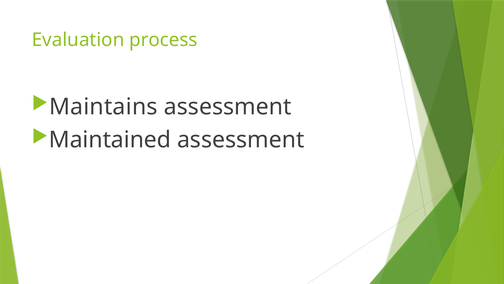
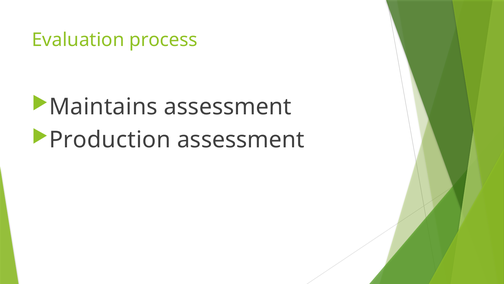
Maintained: Maintained -> Production (110, 140)
